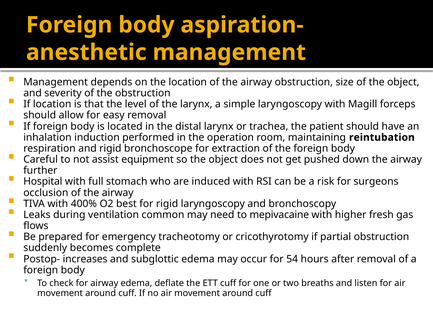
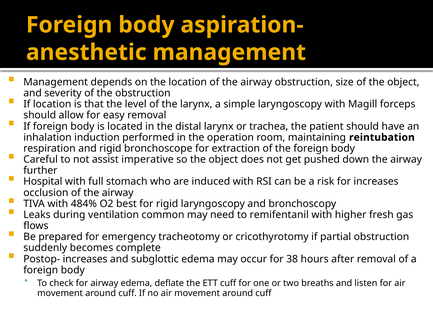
equipment: equipment -> imperative (147, 159)
for surgeons: surgeons -> increases (376, 181)
400%: 400% -> 484% (84, 204)
mepivacaine: mepivacaine -> remifentanil (279, 215)
54: 54 -> 38 (292, 259)
